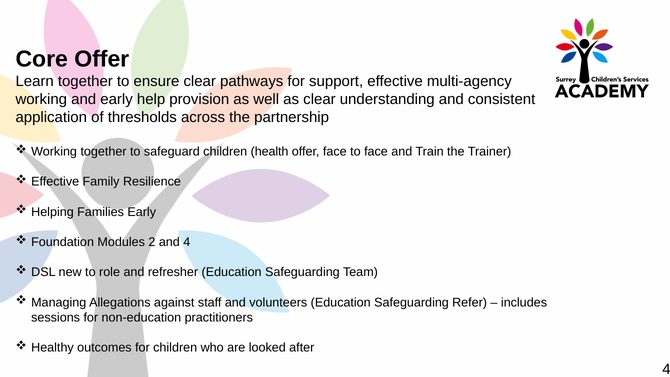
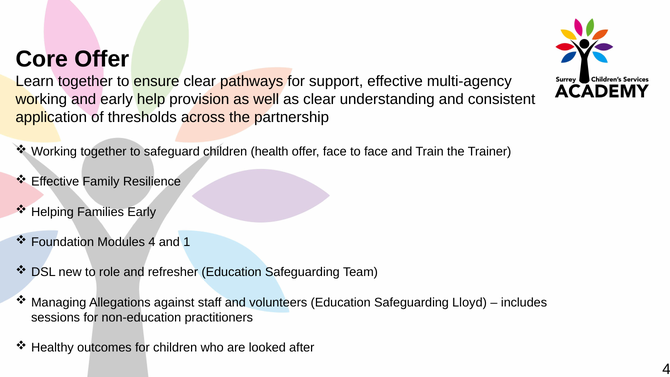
Modules 2: 2 -> 4 (152, 242)
and 4: 4 -> 1 (187, 242)
Refer: Refer -> Lloyd (470, 302)
